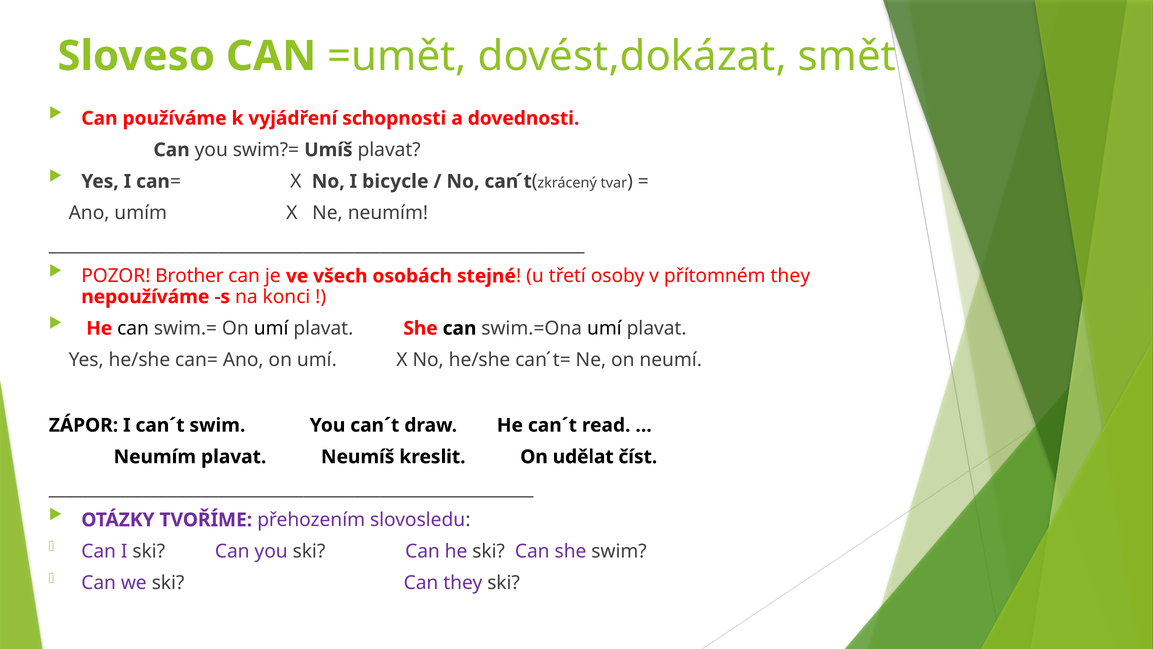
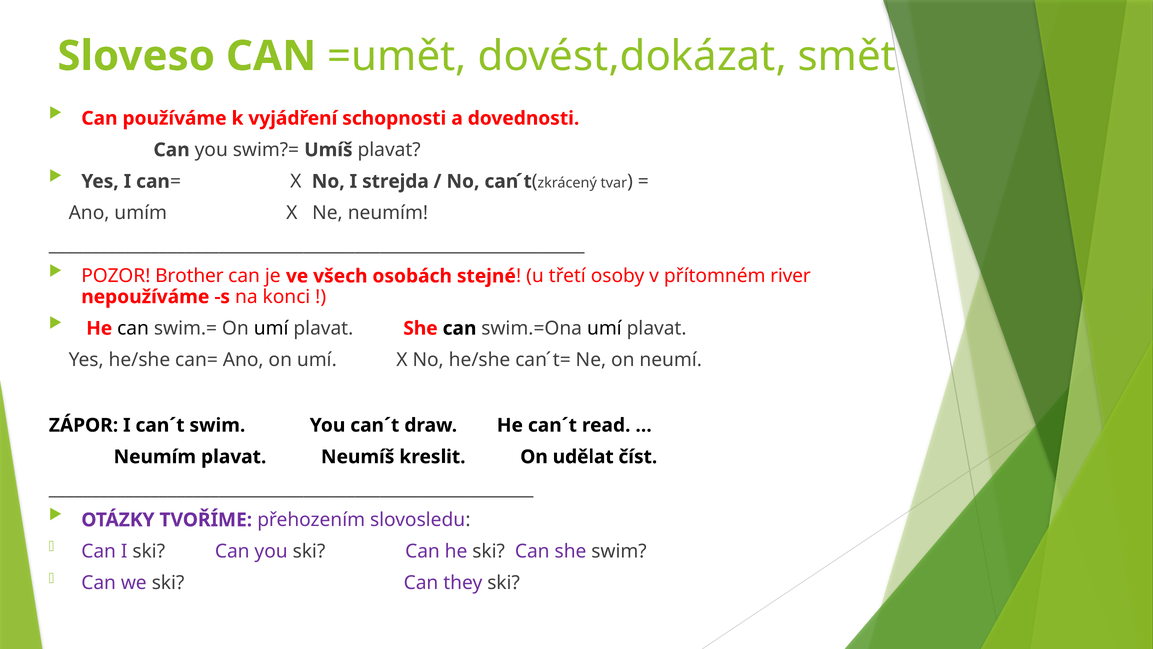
bicycle: bicycle -> strejda (395, 181)
přítomném they: they -> river (790, 276)
